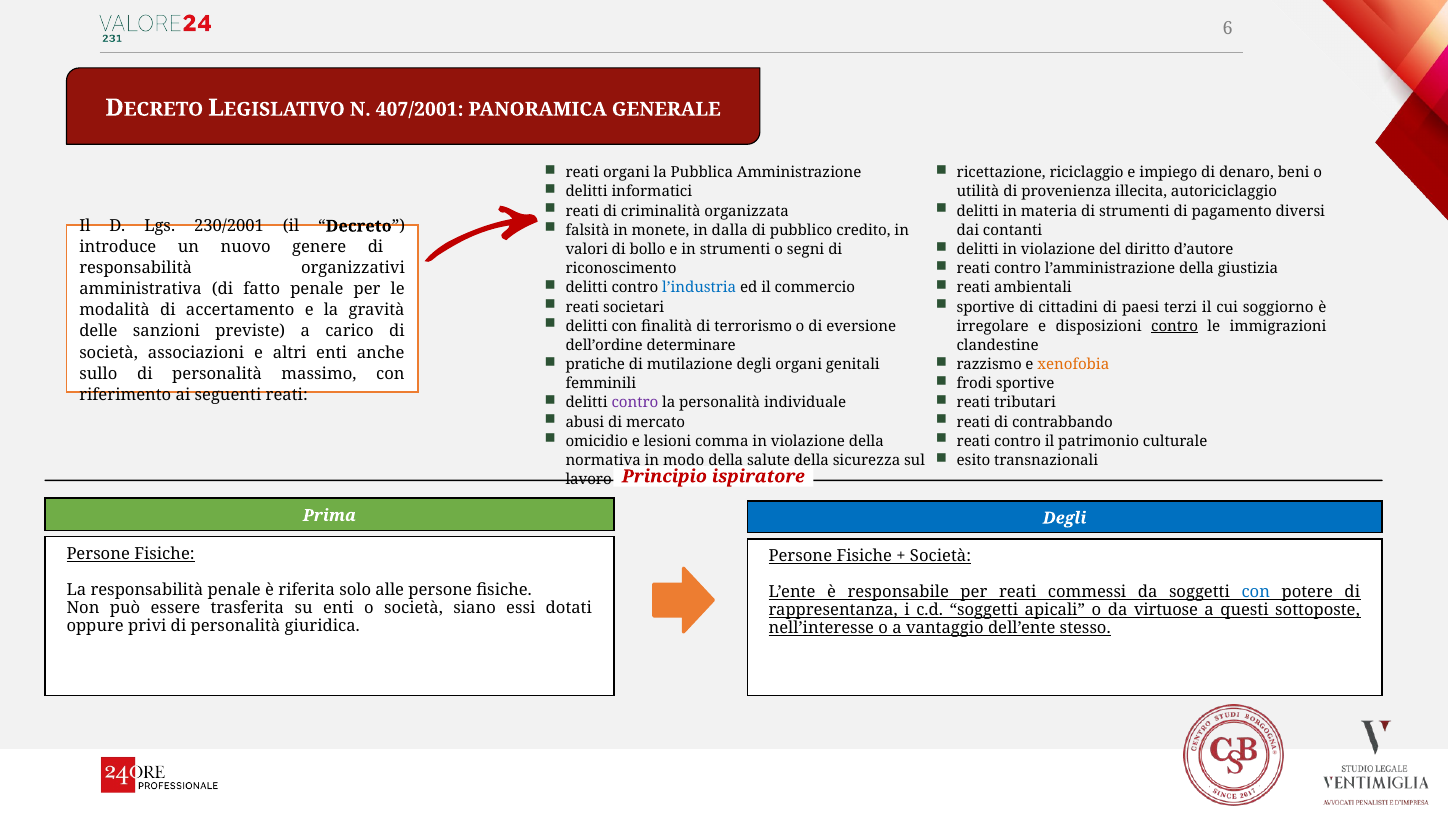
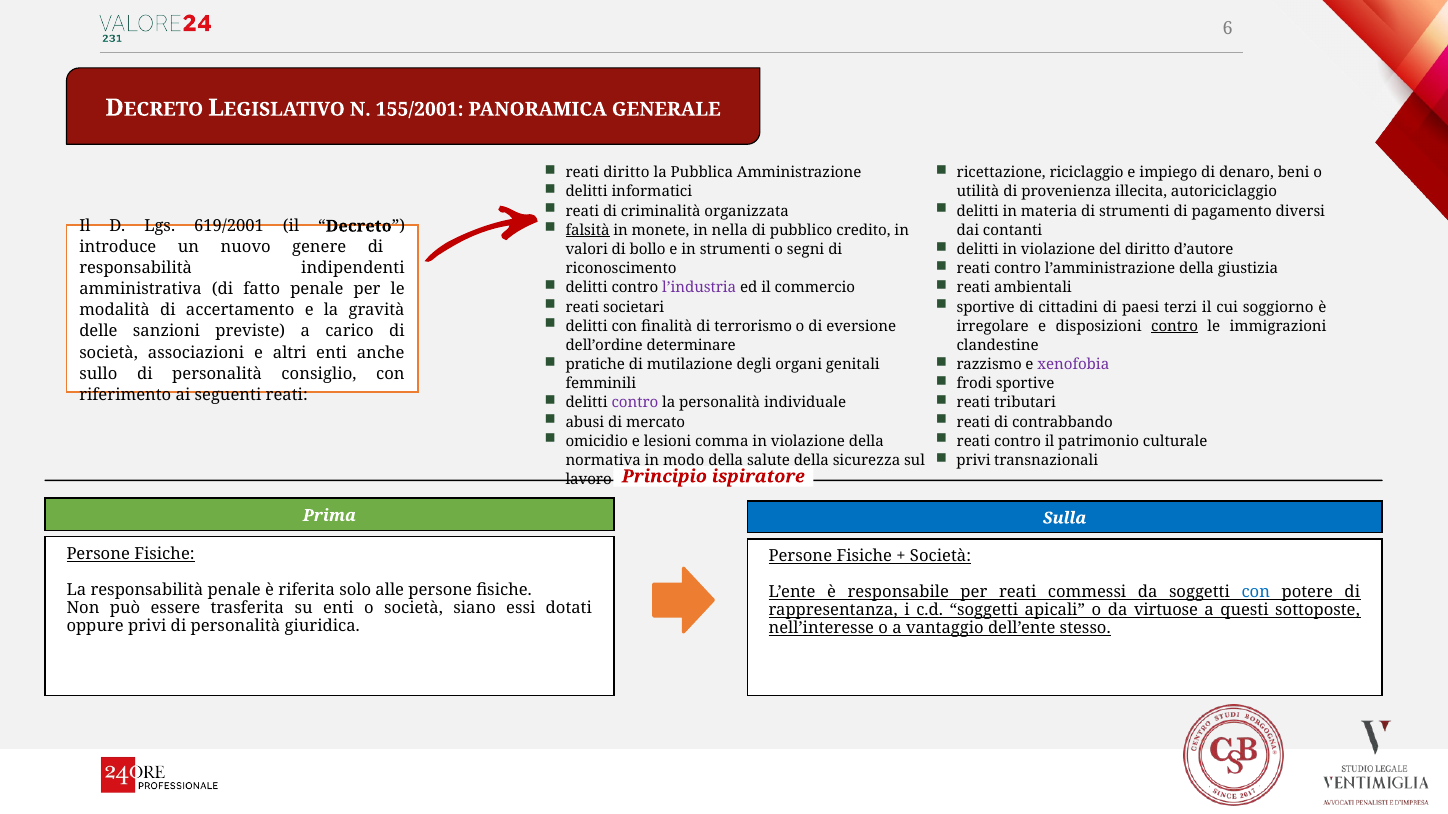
407/2001: 407/2001 -> 155/2001 (420, 109)
reati organi: organi -> diritto (626, 173)
230/2001: 230/2001 -> 619/2001 (229, 226)
falsità underline: none -> present (588, 230)
dalla: dalla -> nella (730, 230)
organizzativi: organizzativi -> indipendenti (353, 268)
l’industria colour: blue -> purple (699, 288)
xenofobia colour: orange -> purple (1073, 365)
massimo: massimo -> consiglio (319, 374)
esito: esito -> privi (974, 461)
Degli: Degli -> Sulla (1065, 518)
